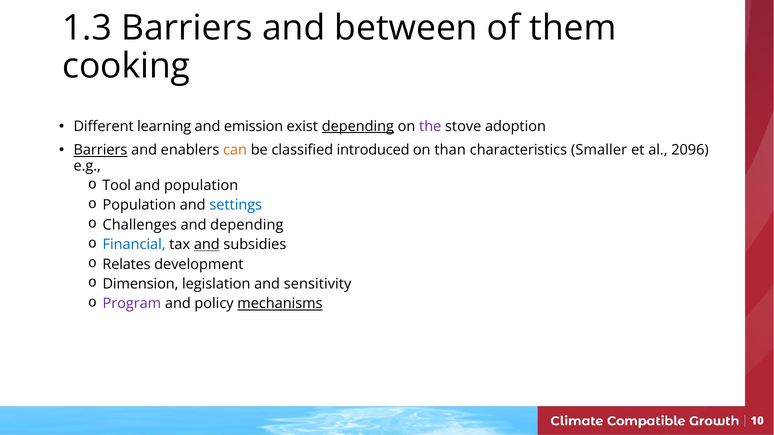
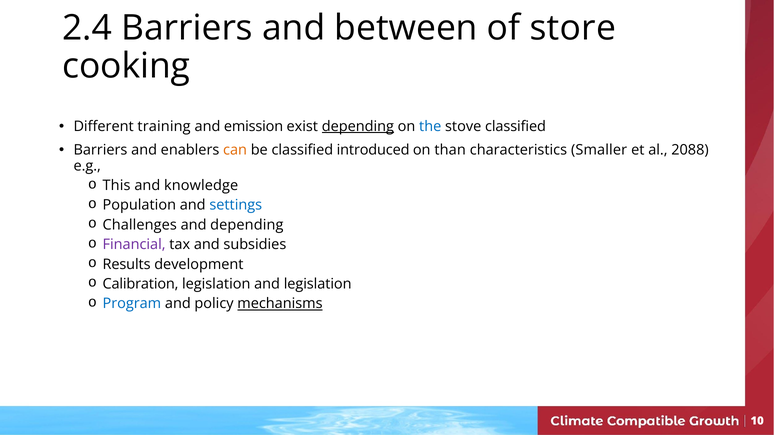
1.3: 1.3 -> 2.4 (87, 28)
them: them -> store (573, 28)
learning: learning -> training (164, 127)
the colour: purple -> blue (430, 127)
stove adoption: adoption -> classified (516, 127)
Barriers underline: present -> none (100, 150)
2096: 2096 -> 2088 (690, 150)
Tool: Tool -> This (117, 186)
and population: population -> knowledge (201, 186)
Financial colour: blue -> purple (134, 245)
and underline: present -> none (207, 245)
Relates: Relates -> Results (127, 264)
Dimension: Dimension -> Calibration (140, 284)
and sensitivity: sensitivity -> legislation (318, 284)
Program colour: purple -> blue (132, 304)
